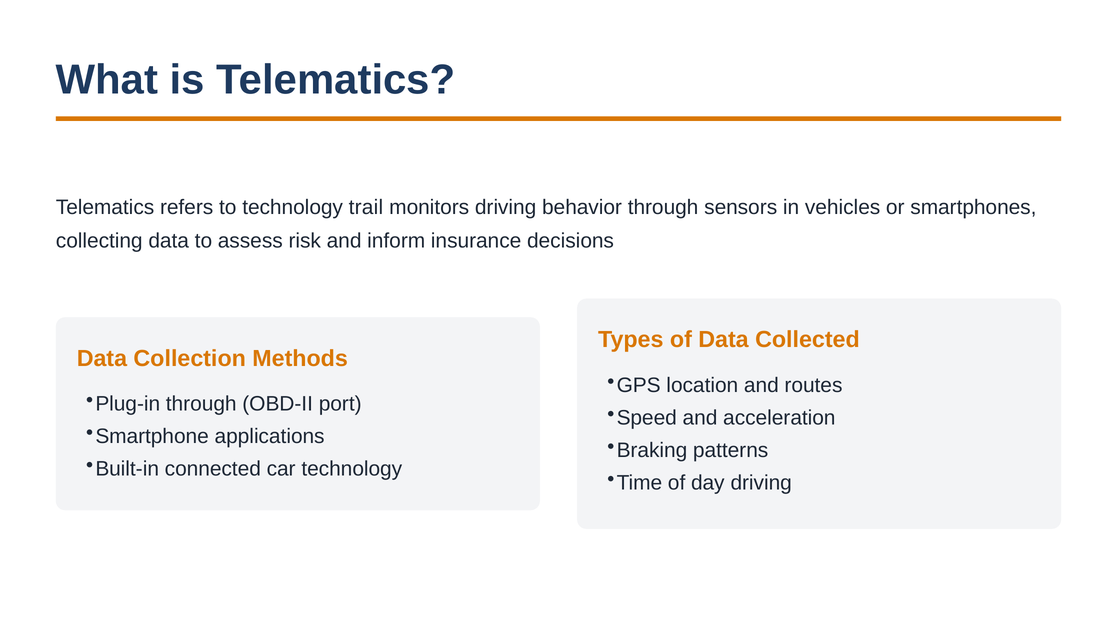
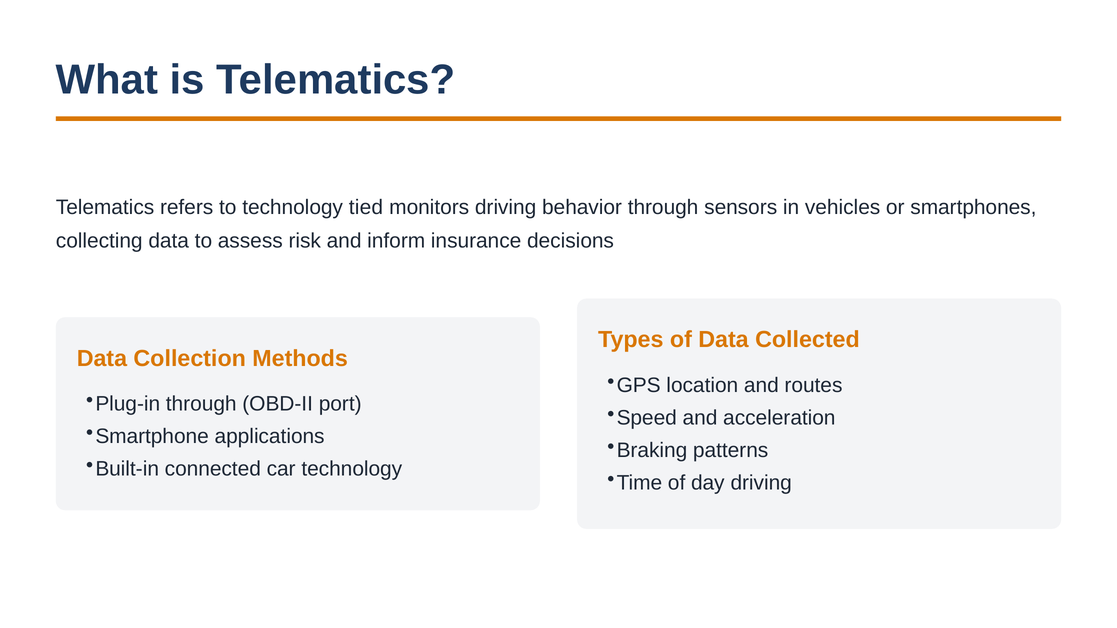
trail: trail -> tied (366, 208)
